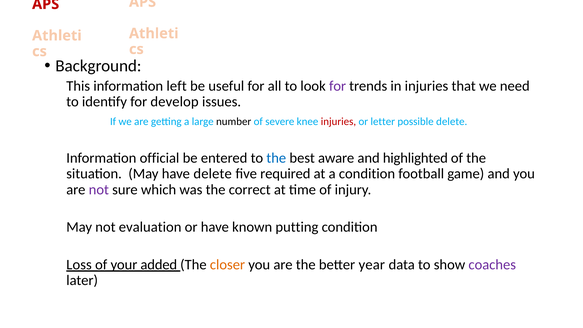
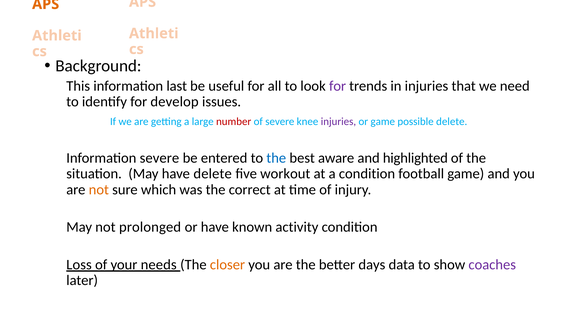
APS colour: red -> orange (46, 4)
left: left -> last (177, 86)
number colour: black -> red (234, 122)
injuries colour: red -> purple (338, 122)
or letter: letter -> game (383, 122)
Information official: official -> severe (159, 158)
required: required -> workout (285, 174)
not colour: purple -> orange (99, 189)
evaluation: evaluation -> prolonged (150, 227)
putting: putting -> activity (297, 227)
added: added -> needs (159, 265)
year: year -> days (372, 265)
